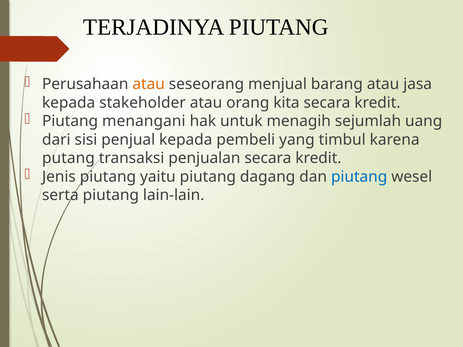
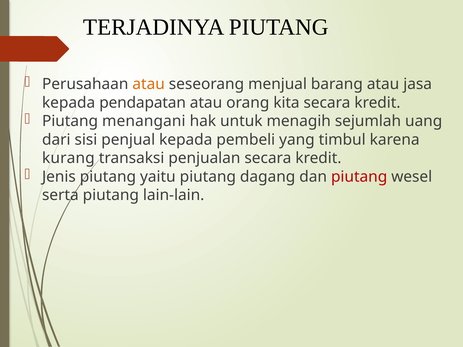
stakeholder: stakeholder -> pendapatan (143, 103)
putang: putang -> kurang (68, 158)
piutang colour: blue -> red (359, 177)
